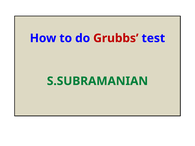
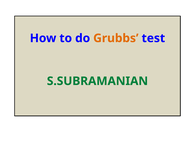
Grubbs colour: red -> orange (116, 38)
